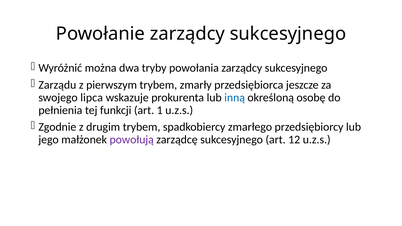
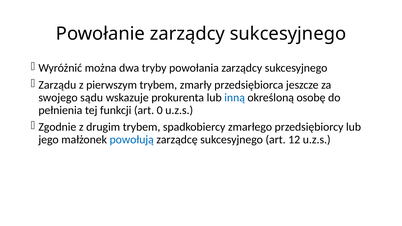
lipca: lipca -> sądu (92, 98)
1: 1 -> 0 (160, 110)
powołują colour: purple -> blue (132, 140)
